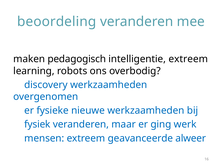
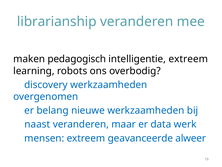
beoordeling: beoordeling -> librarianship (57, 21)
fysieke: fysieke -> belang (53, 110)
fysiek: fysiek -> naast (37, 124)
ging: ging -> data (161, 124)
